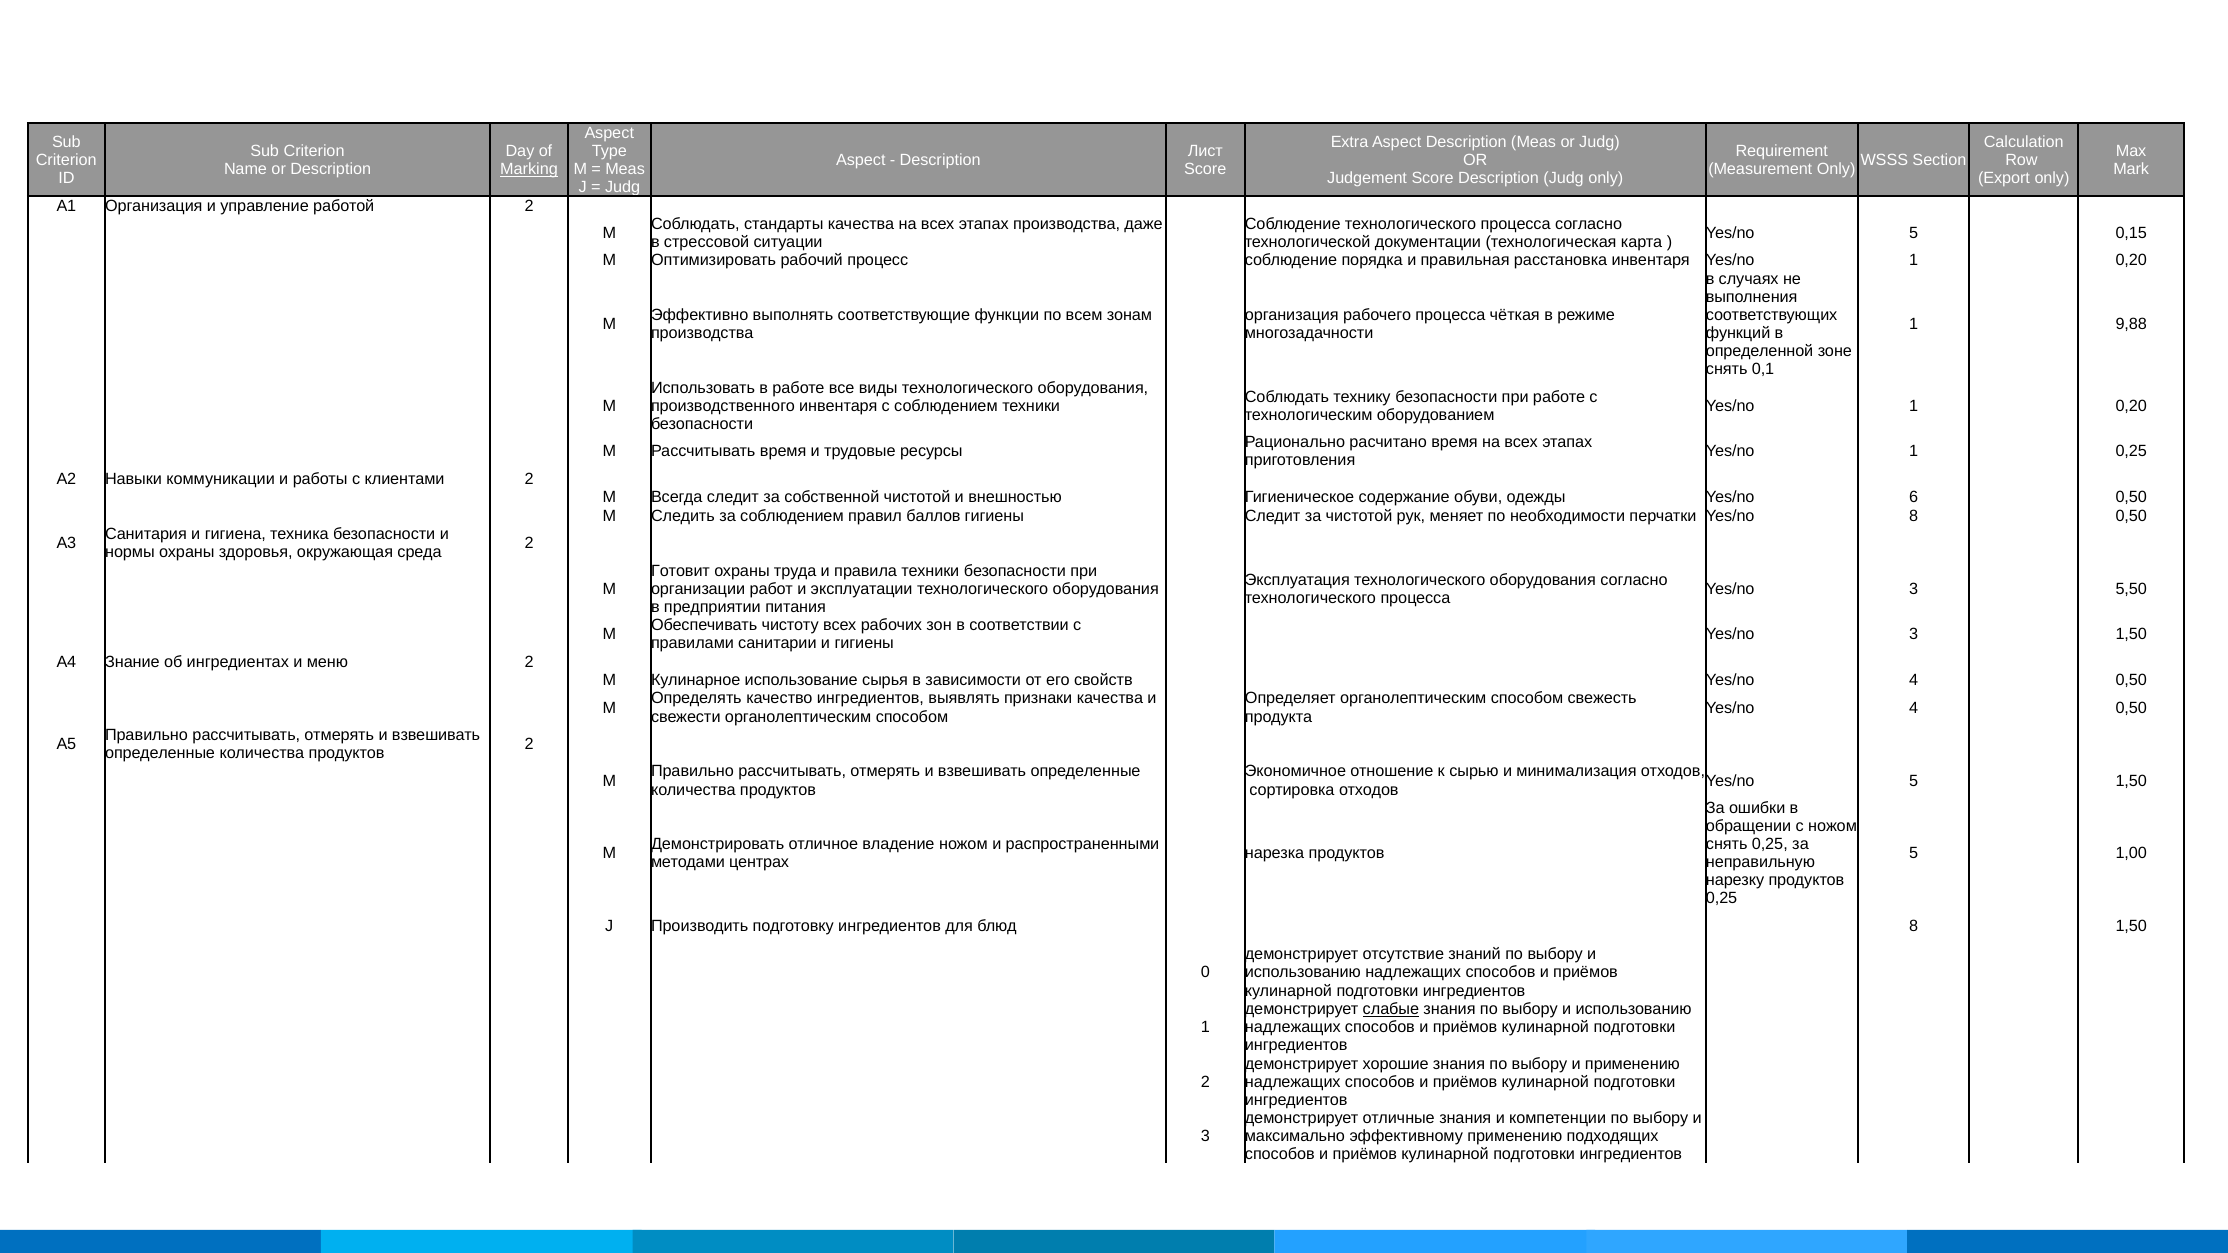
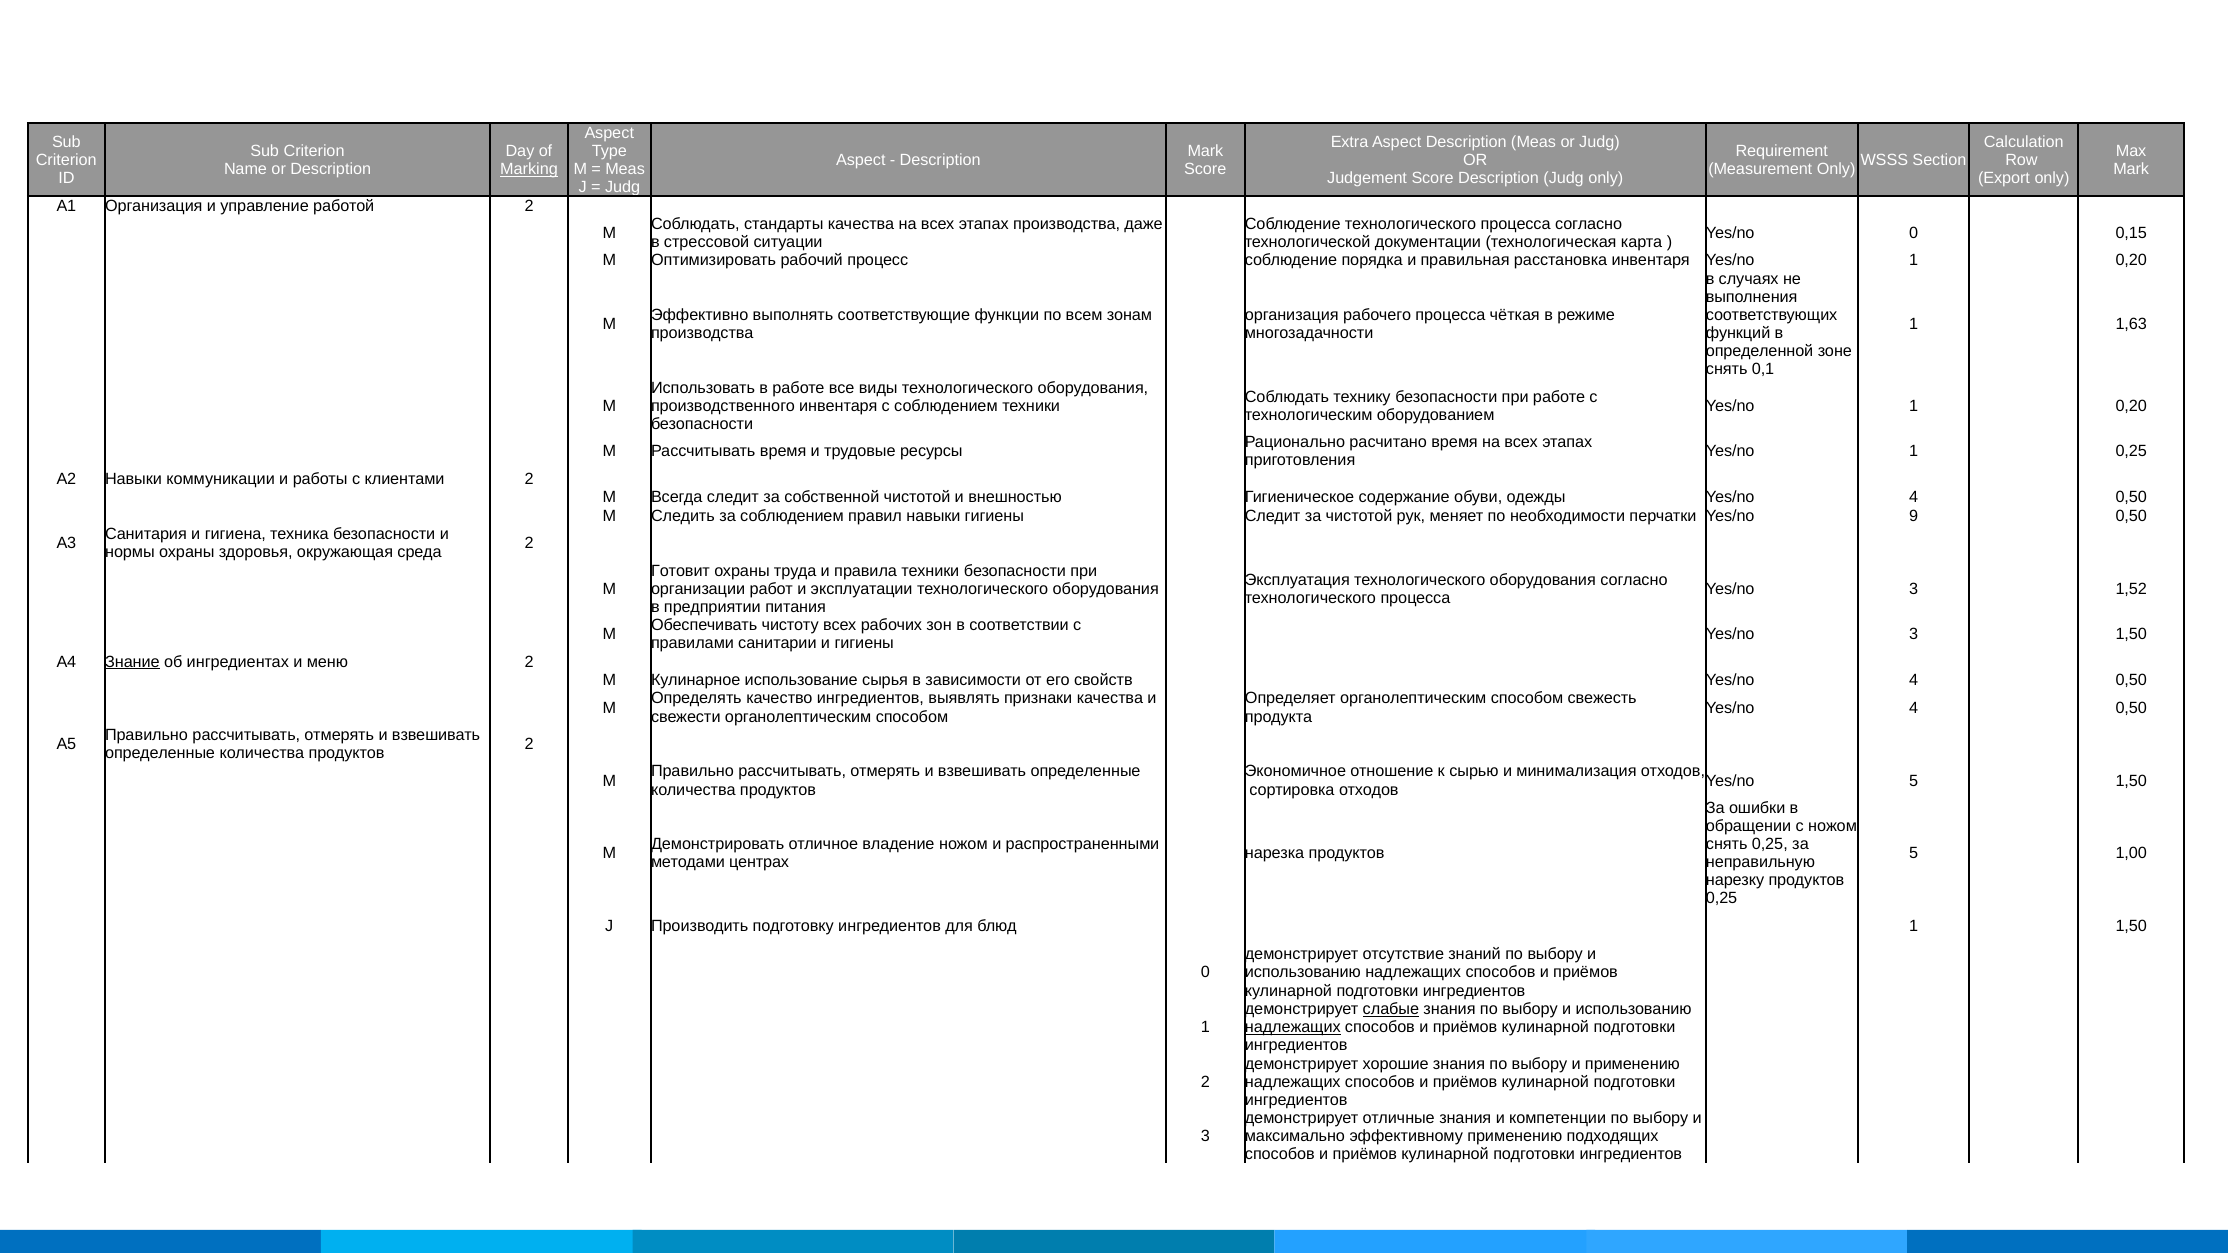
Лист: Лист -> Mark (1205, 151)
5: 5 -> 0 (1914, 233)
9,88: 9,88 -> 1,63 (2131, 324)
одежды Yes/no 6: 6 -> 4 (1914, 497)
правил баллов: баллов -> навыки (933, 516)
Yes/no 8: 8 -> 9 (1914, 516)
5,50: 5,50 -> 1,52 (2131, 589)
Знание underline: none -> present (132, 662)
блюд 8: 8 -> 1 (1914, 927)
надлежащих underline: none -> present (1293, 1027)
